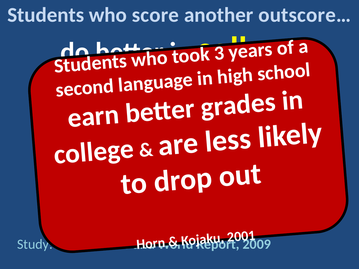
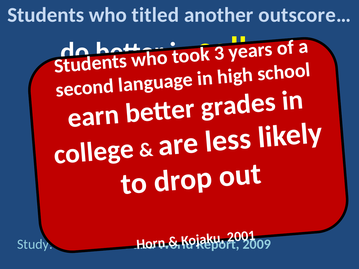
score: score -> titled (155, 15)
